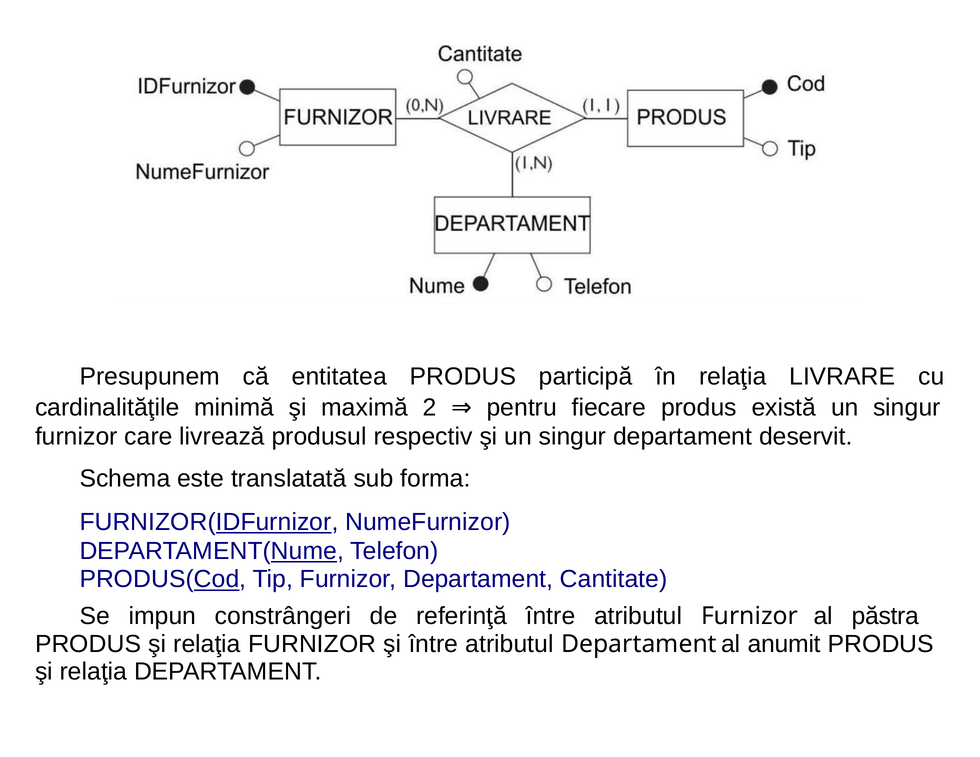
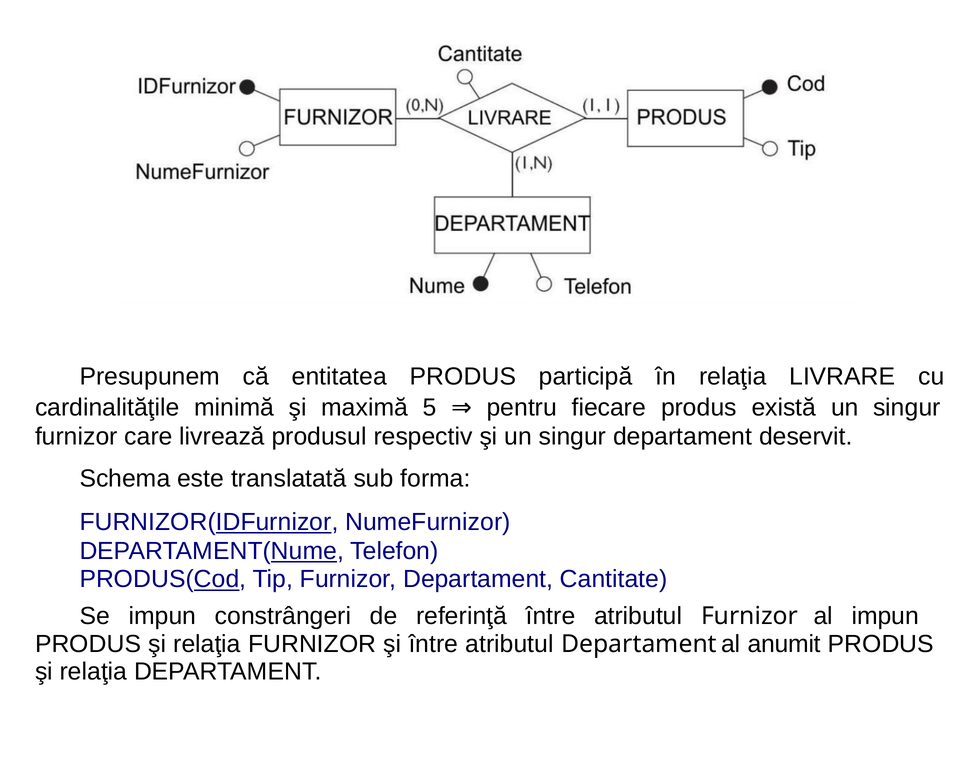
2: 2 -> 5 (430, 408)
al păstra: păstra -> impun (885, 616)
